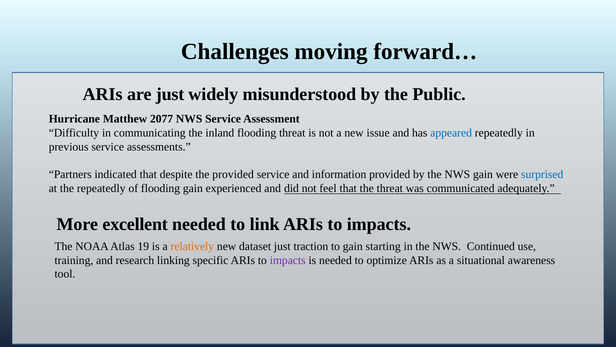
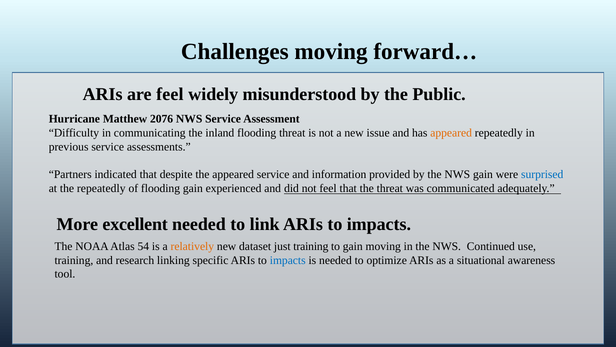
are just: just -> feel (170, 94)
2077: 2077 -> 2076 (162, 119)
appeared colour: blue -> orange (451, 133)
the provided: provided -> appeared (233, 174)
19: 19 -> 54 (143, 246)
just traction: traction -> training (311, 246)
gain starting: starting -> moving (383, 246)
impacts colour: purple -> blue (288, 260)
